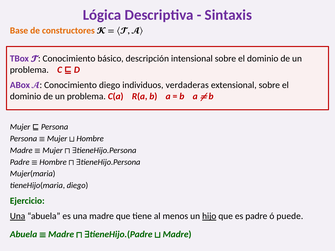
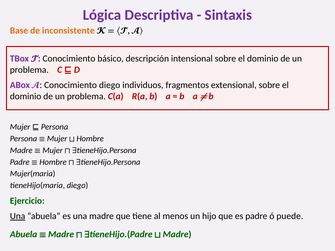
constructores: constructores -> inconsistente (68, 31)
verdaderas: verdaderas -> fragmentos (187, 85)
hijo underline: present -> none (209, 216)
